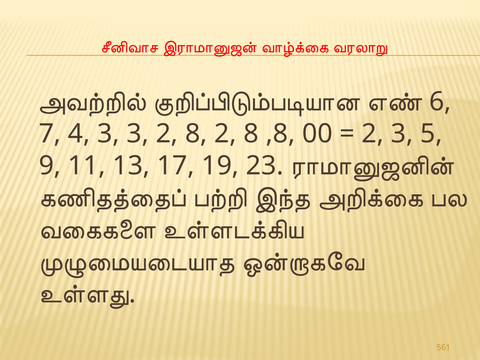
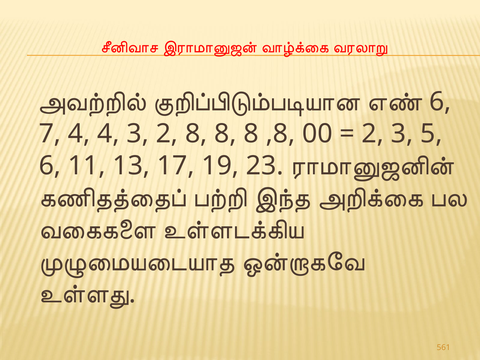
4 3: 3 -> 4 (108, 134)
2 8 2: 2 -> 8 (225, 134)
9: 9 -> 6 (50, 166)
